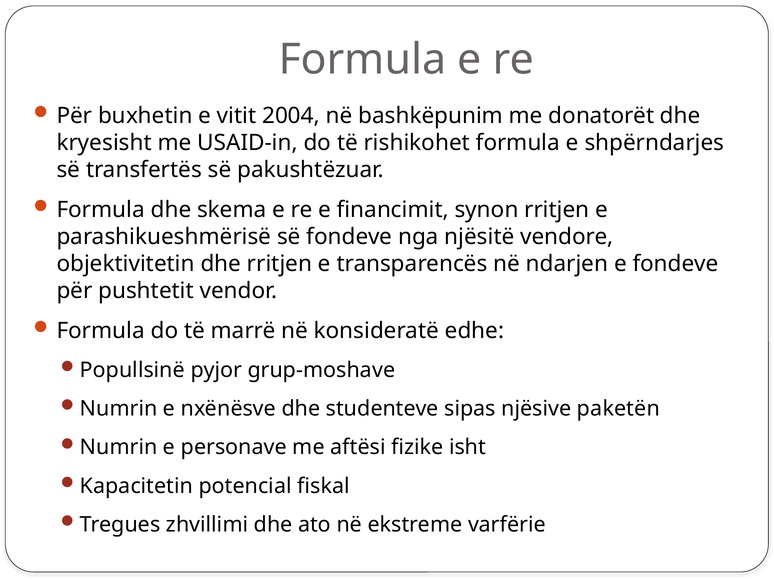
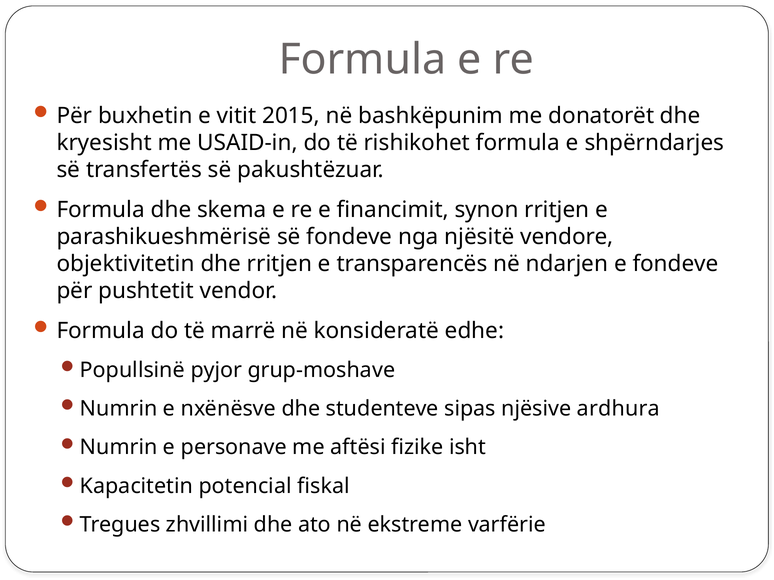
2004: 2004 -> 2015 (291, 116)
paketën: paketën -> ardhura (618, 409)
